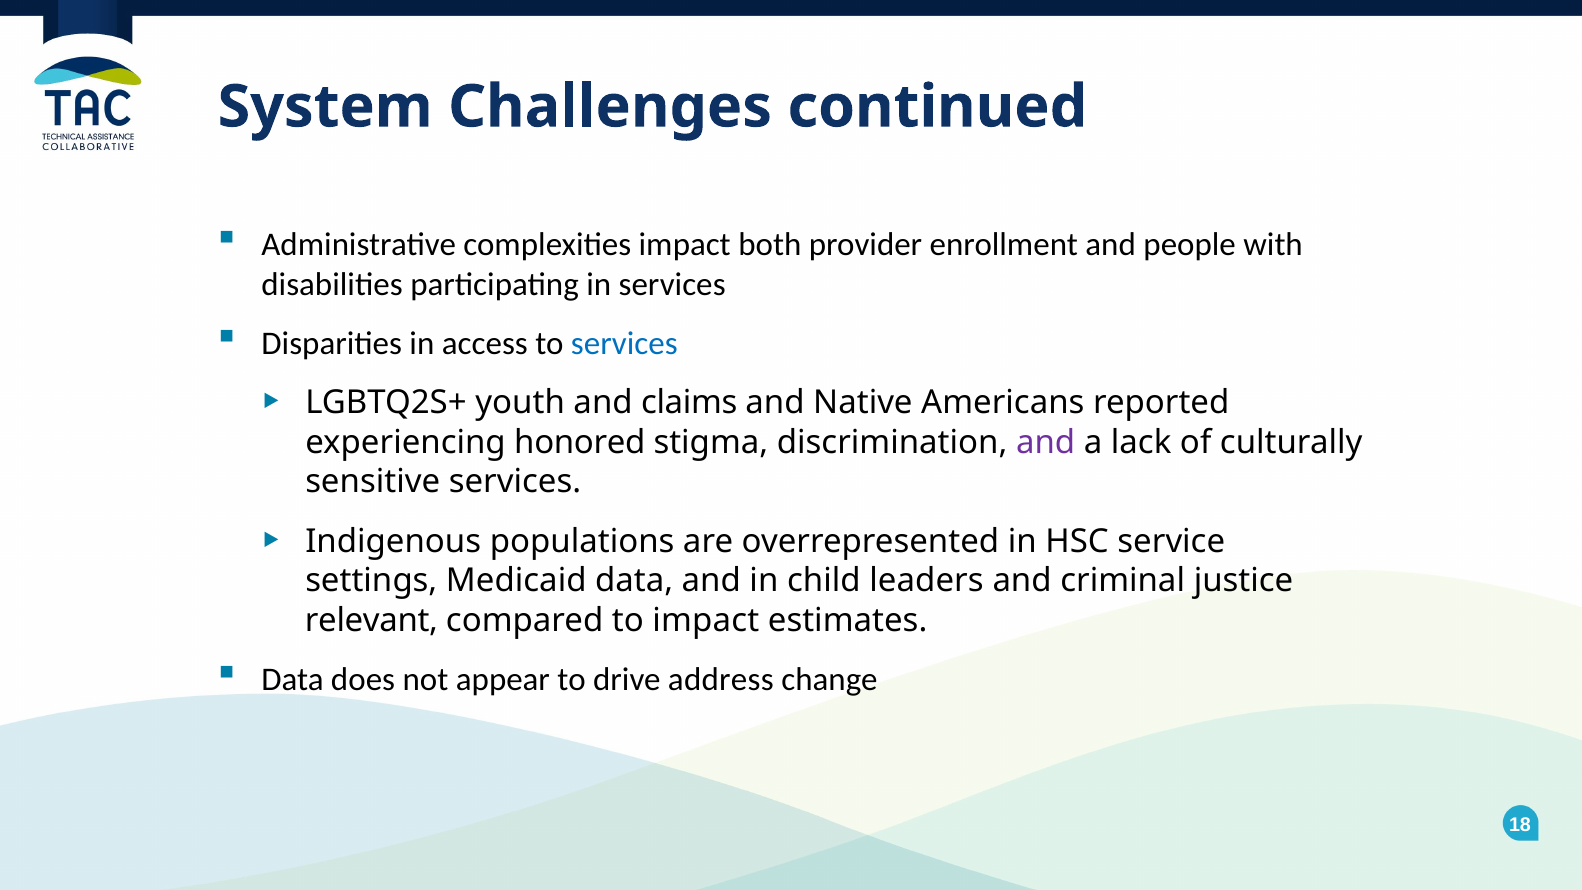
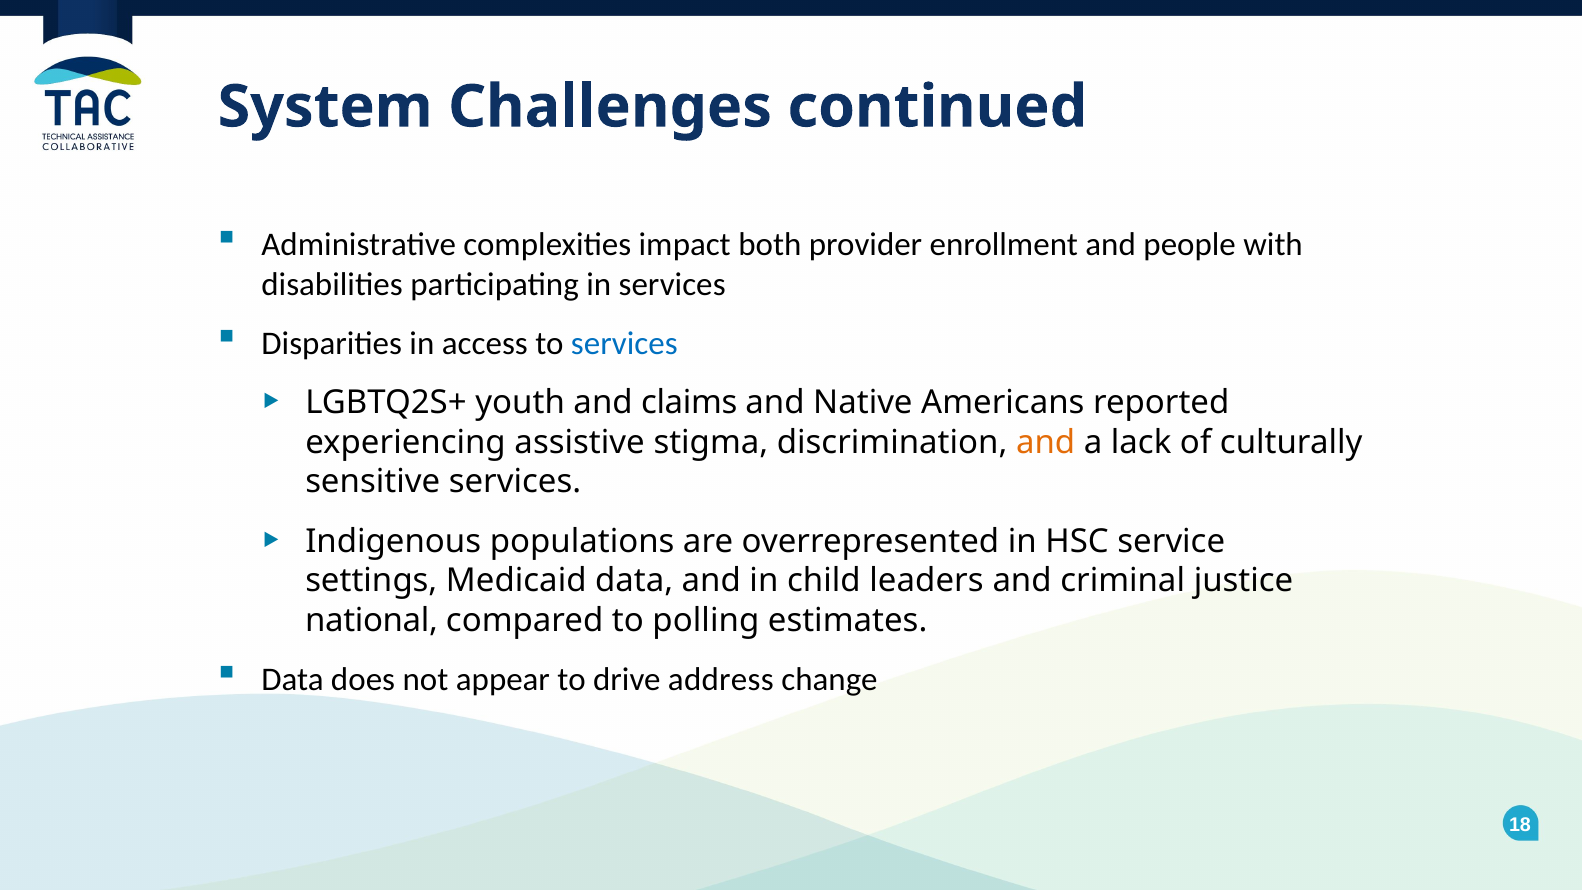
honored: honored -> assistive (580, 442)
and colour: purple -> orange (1046, 442)
relevant: relevant -> national (371, 620)
to impact: impact -> polling (706, 620)
